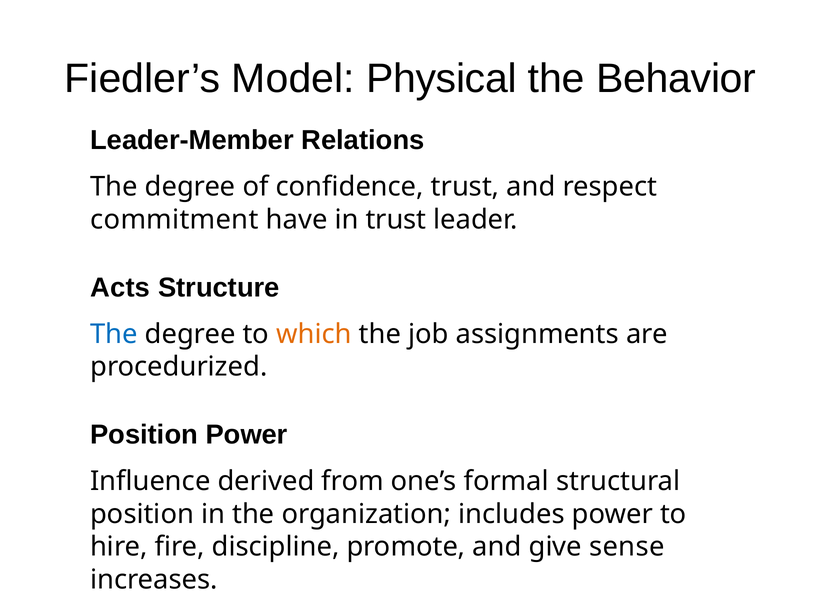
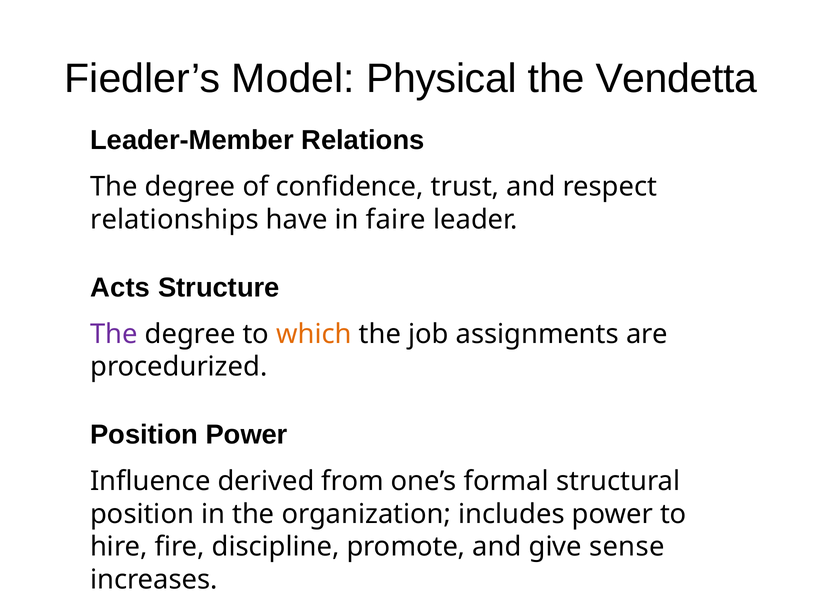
Behavior: Behavior -> Vendetta (676, 79)
commitment: commitment -> relationships (174, 220)
in trust: trust -> faire (396, 220)
The colour: blue -> purple (114, 334)
